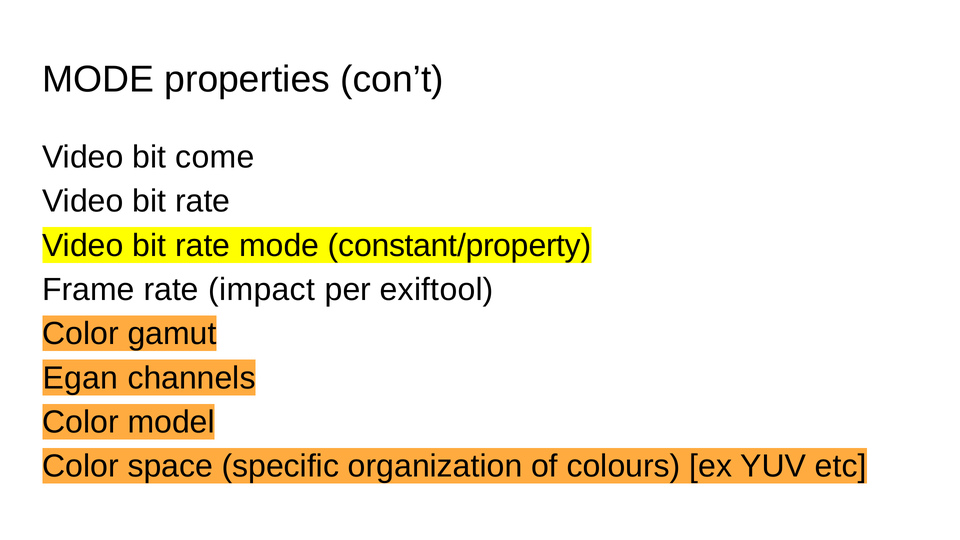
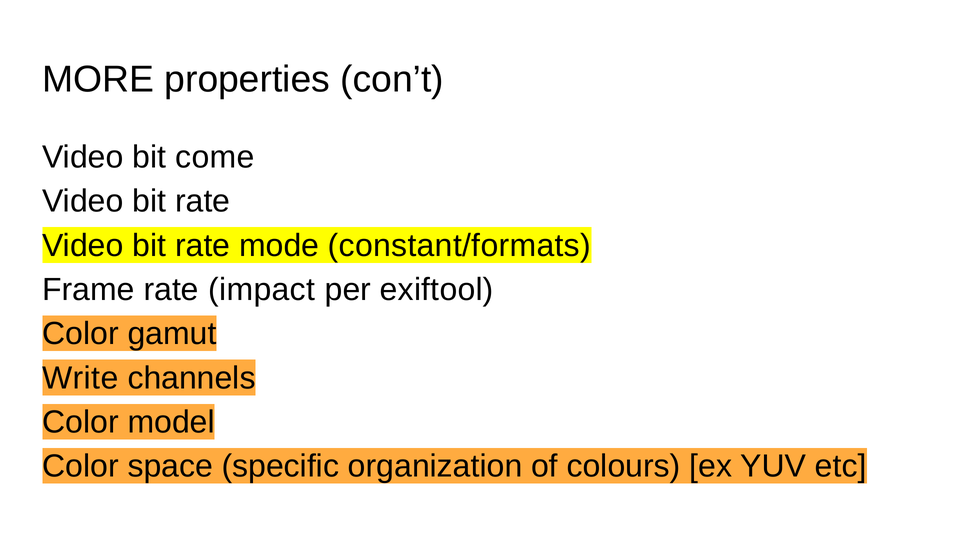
MODE: MODE -> MORE (98, 79)
constant/property: constant/property -> constant/formats (459, 246)
Egan: Egan -> Write (80, 378)
